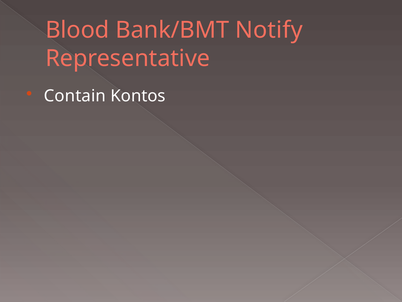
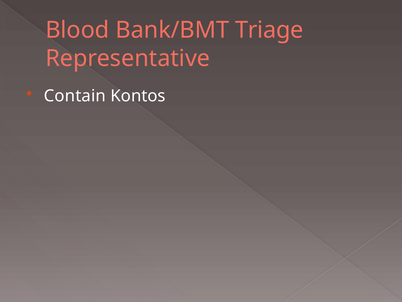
Notify: Notify -> Triage (269, 30)
